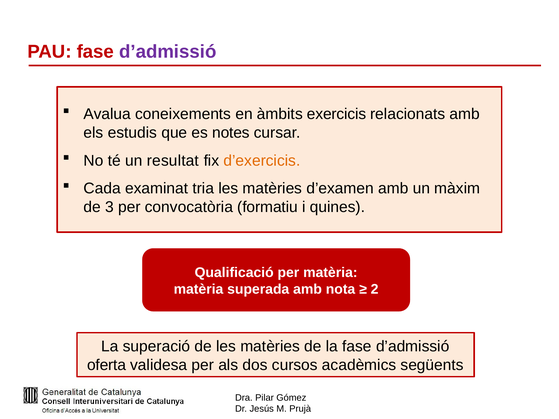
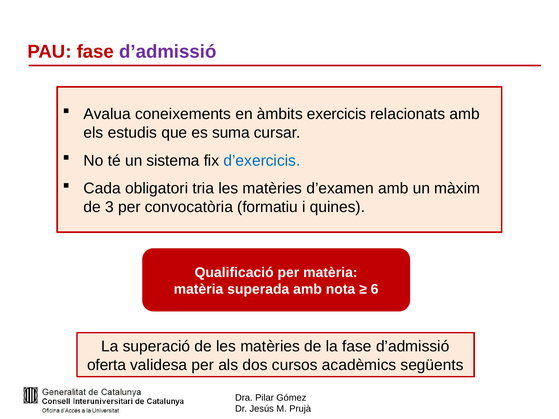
notes: notes -> suma (231, 133)
resultat: resultat -> sistema (173, 161)
d’exercicis colour: orange -> blue (262, 161)
examinat: examinat -> obligatori (157, 189)
2: 2 -> 6 (375, 289)
